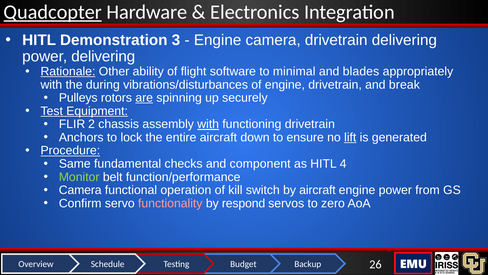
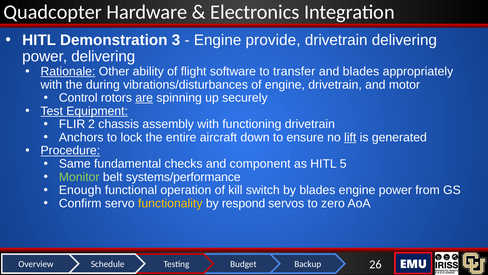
Quadcopter underline: present -> none (53, 12)
Engine camera: camera -> provide (273, 40)
minimal: minimal -> transfer (294, 71)
break: break -> motor (404, 85)
Pulleys: Pulleys -> Control (78, 98)
with underline: present -> none (208, 124)
4: 4 -> 5 (343, 164)
function/performance: function/performance -> systems/performance (183, 177)
Camera: Camera -> Enough (80, 190)
by aircraft: aircraft -> blades (317, 190)
functionality colour: pink -> yellow (170, 203)
